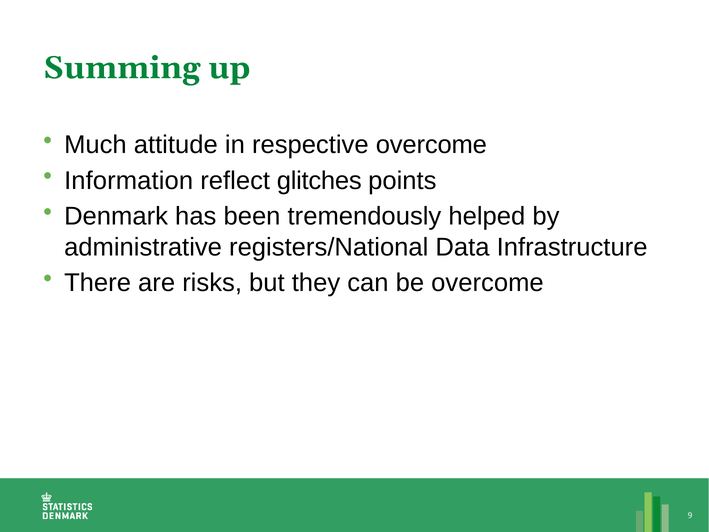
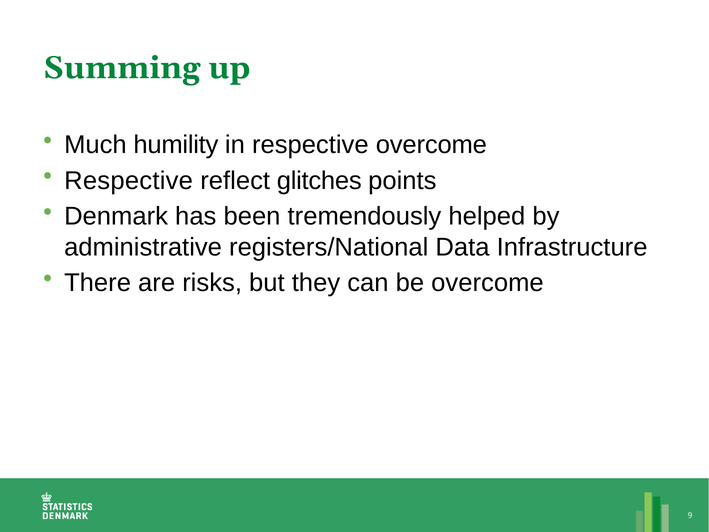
attitude: attitude -> humility (176, 145)
Information: Information -> Respective (129, 181)
